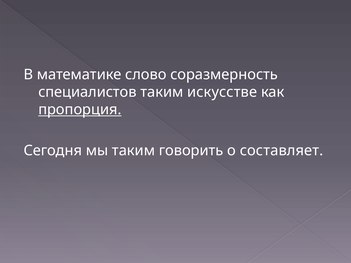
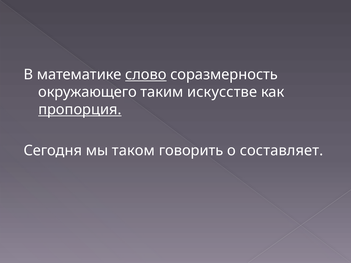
слово underline: none -> present (146, 75)
специалистов: специалистов -> окружающего (87, 92)
мы таким: таким -> таком (133, 151)
